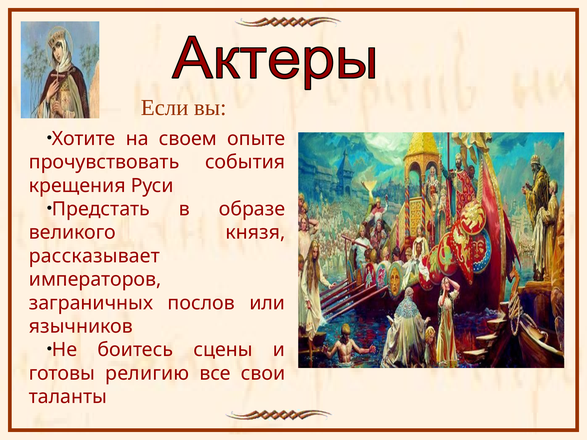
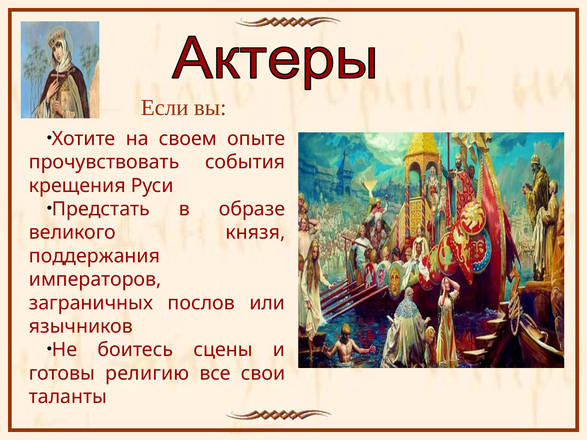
рассказывает: рассказывает -> поддержания (94, 256)
